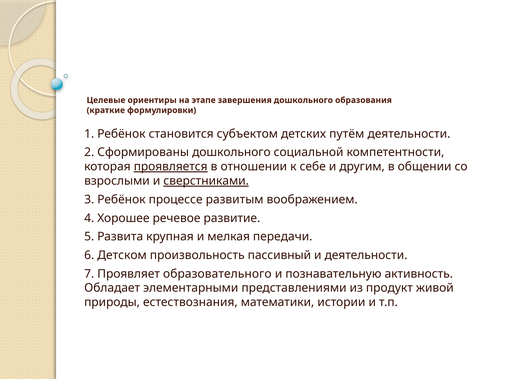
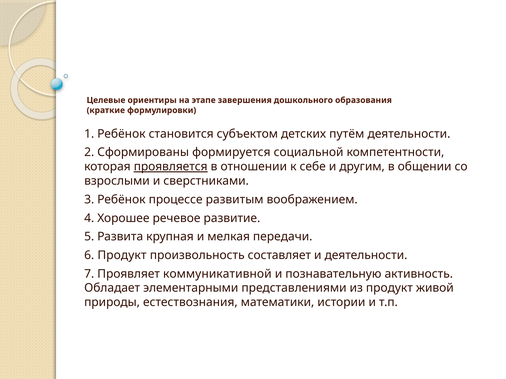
Сформированы дошкольного: дошкольного -> формируется (231, 153)
сверстниками underline: present -> none (206, 181)
6 Детском: Детском -> Продукт (122, 256)
пассивный: пассивный -> составляет (279, 256)
образовательного: образовательного -> коммуникативной (217, 274)
